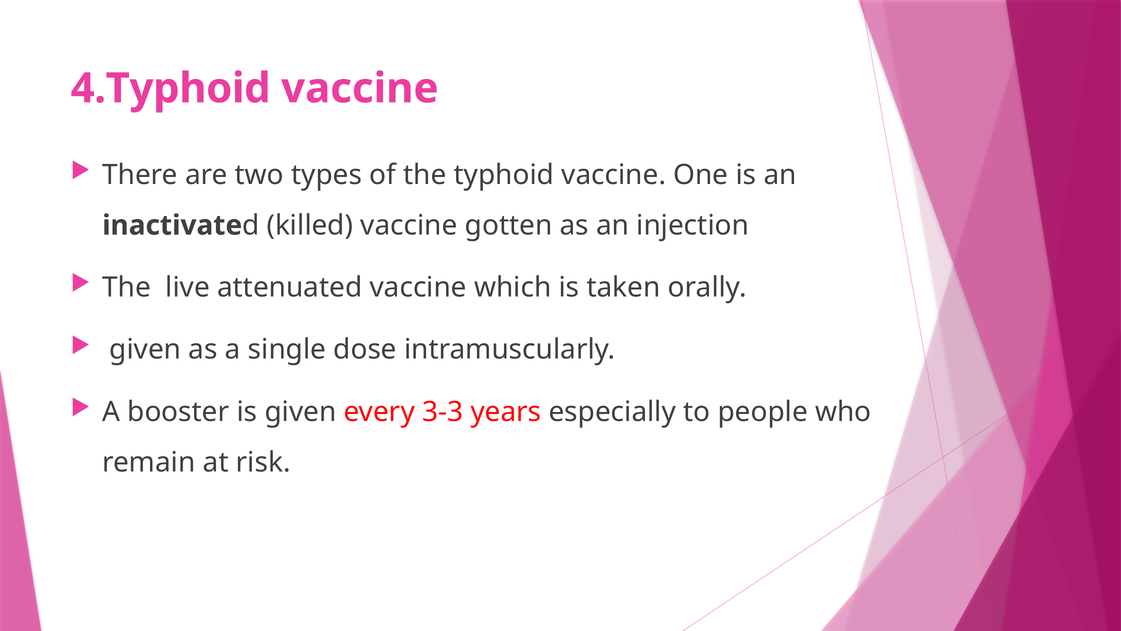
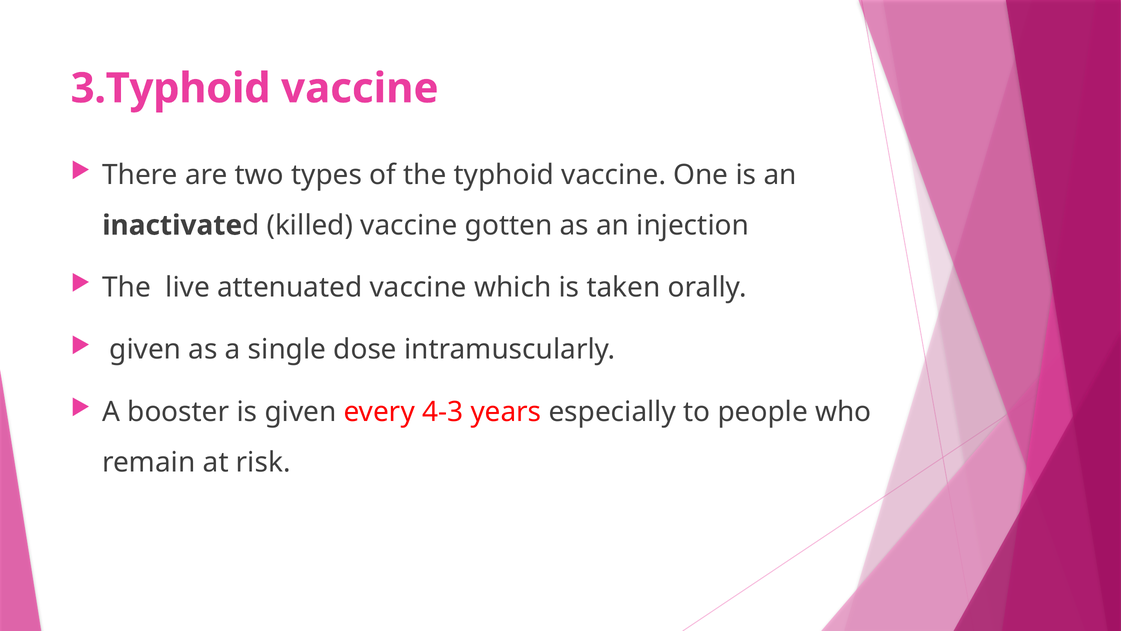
4.Typhoid: 4.Typhoid -> 3.Typhoid (171, 88)
3-3: 3-3 -> 4-3 (443, 412)
